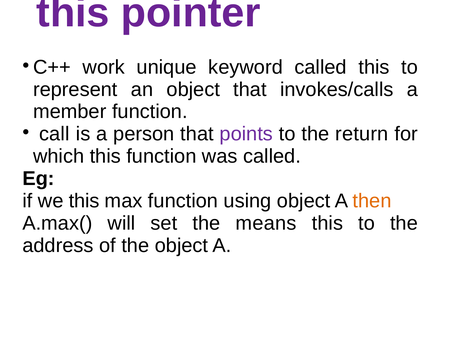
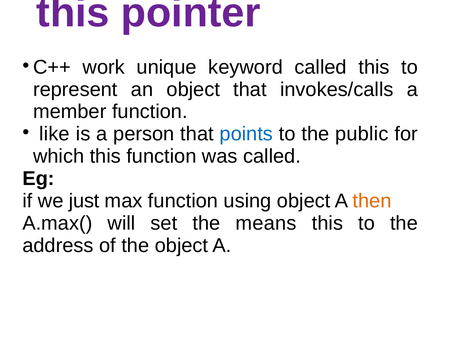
call: call -> like (54, 134)
points colour: purple -> blue (246, 134)
return: return -> public (362, 134)
we this: this -> just (84, 201)
